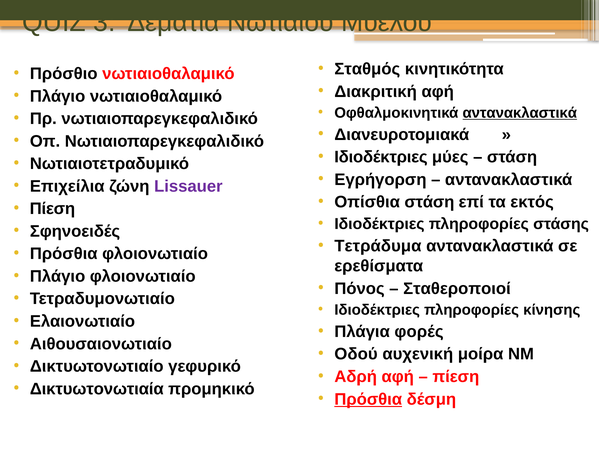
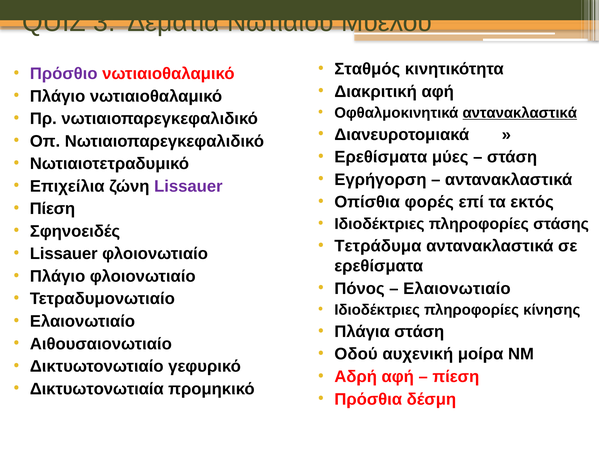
Πρόσθιο colour: black -> purple (64, 74)
Ιδιοδέκτριες: Ιδιοδέκτριες -> Ερεθίσματα (381, 157)
Οπίσθια στάση: στάση -> φορές (429, 202)
Πρόσθια: Πρόσθια -> Lissauer (64, 253)
Σταθεροποιοί: Σταθεροποιοί -> Ελαιονωτιαίο (457, 288)
Πλάγια φορές: φορές -> στάση (419, 331)
Πρόσθια underline: present -> none (368, 399)
